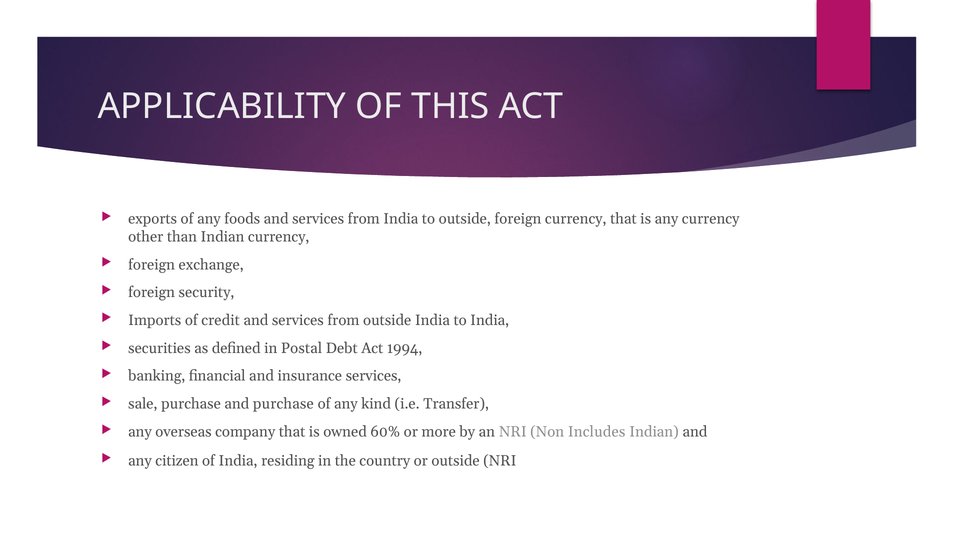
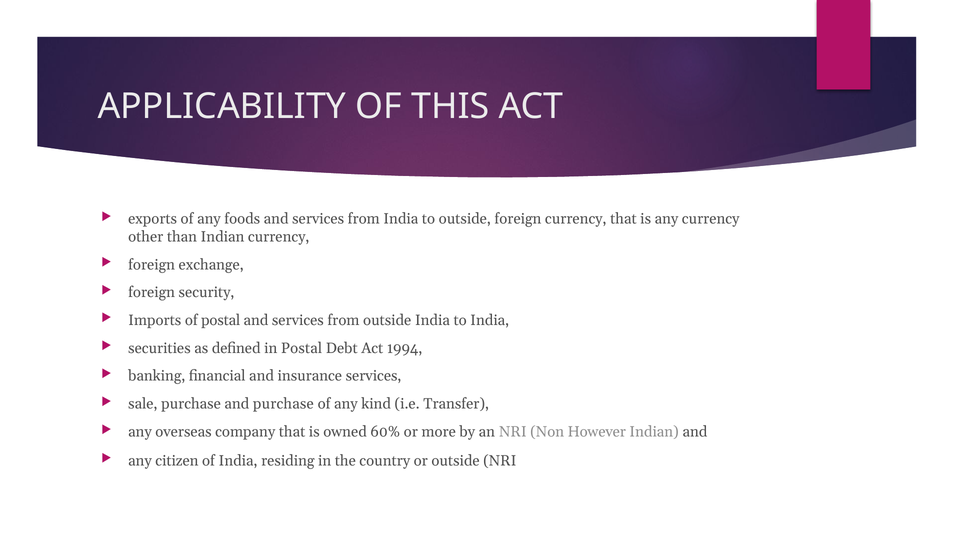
of credit: credit -> postal (221, 320)
Includes: Includes -> However (597, 431)
